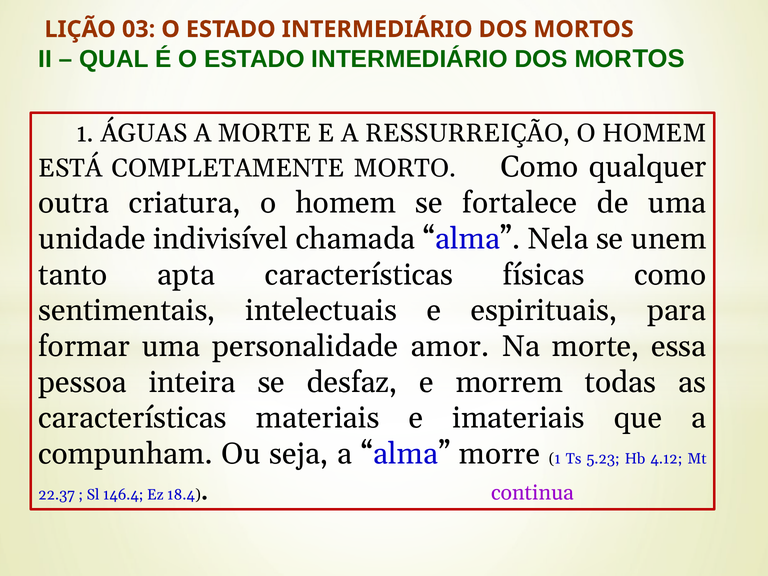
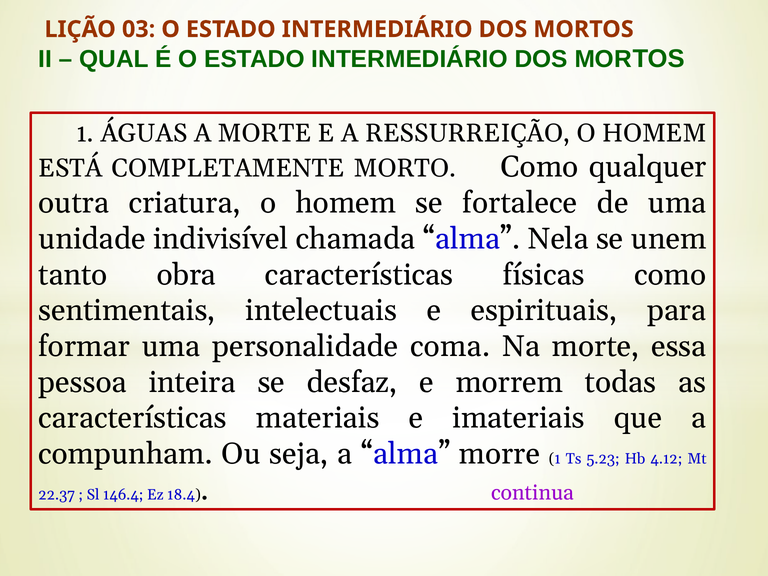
apta: apta -> obra (186, 275)
amor: amor -> coma (450, 346)
